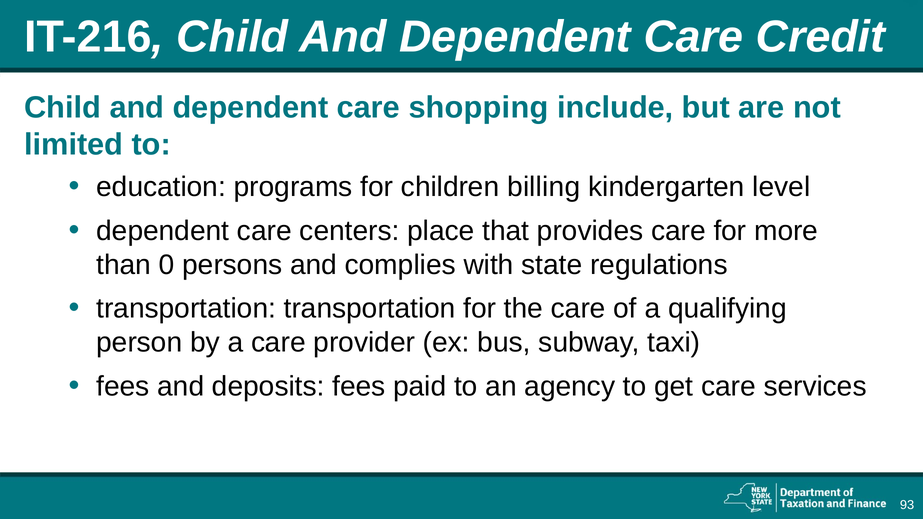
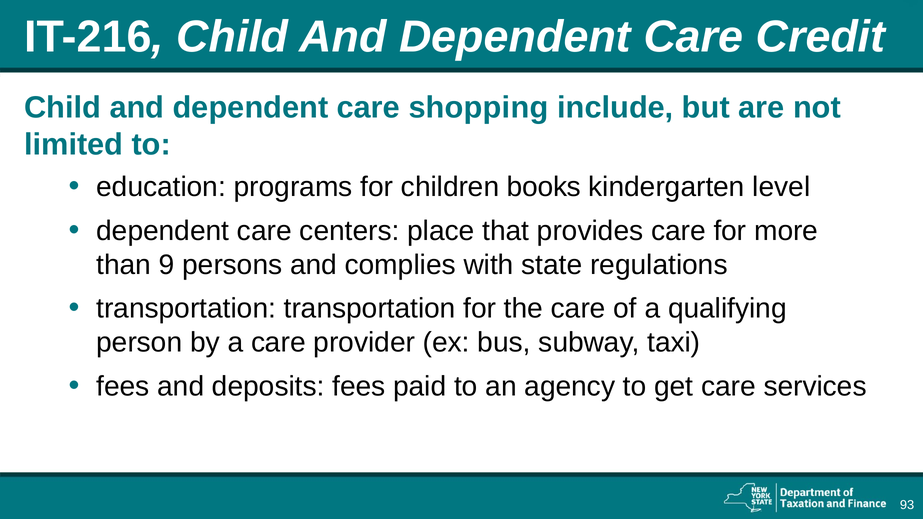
billing: billing -> books (544, 187)
0: 0 -> 9 (167, 265)
